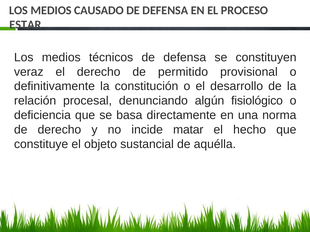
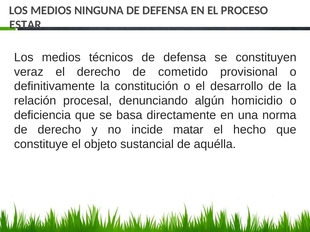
CAUSADO: CAUSADO -> NINGUNA (99, 10)
permitido: permitido -> cometido (183, 72)
fisiológico: fisiológico -> homicidio (257, 101)
